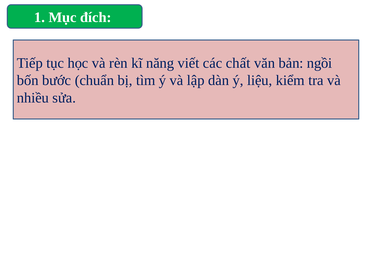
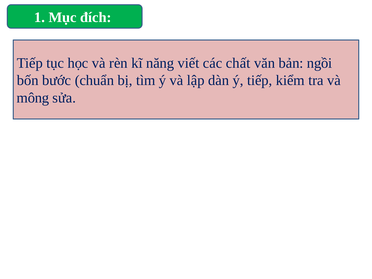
ý liệu: liệu -> tiếp (260, 80)
nhiều: nhiều -> mông (33, 98)
